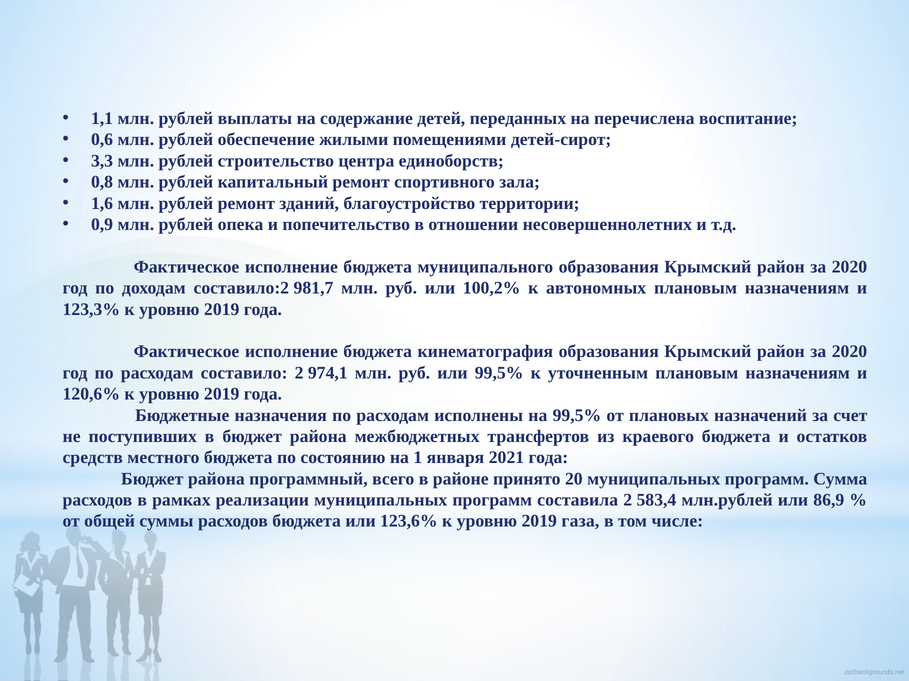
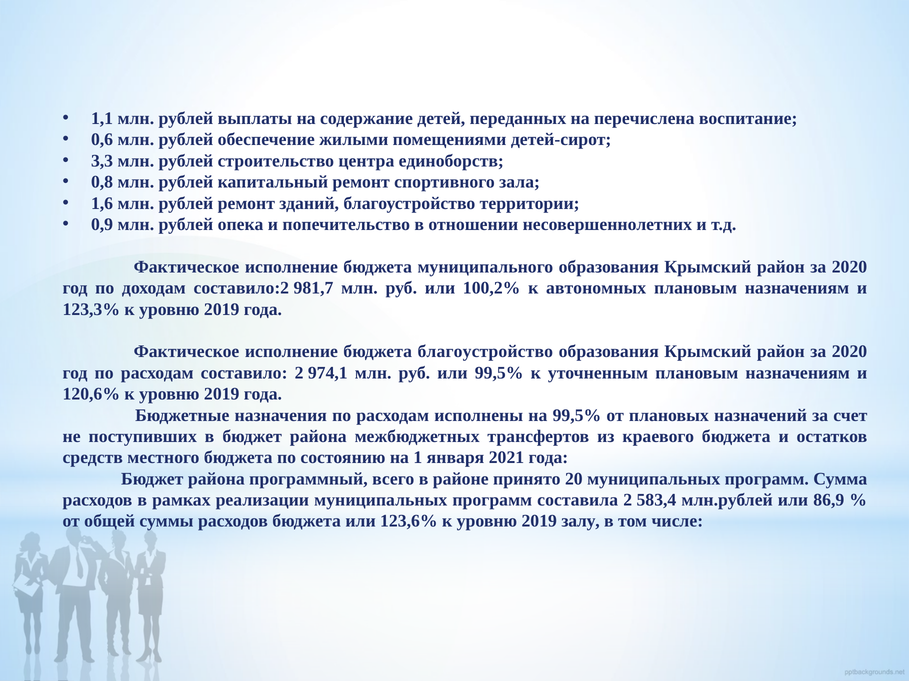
бюджета кинематография: кинематография -> благоустройство (485, 352)
газа: газа -> залу (581, 522)
